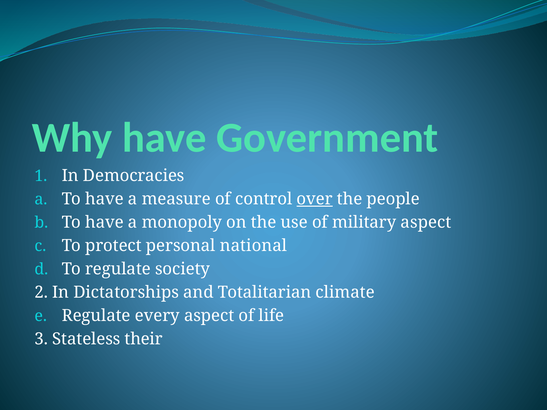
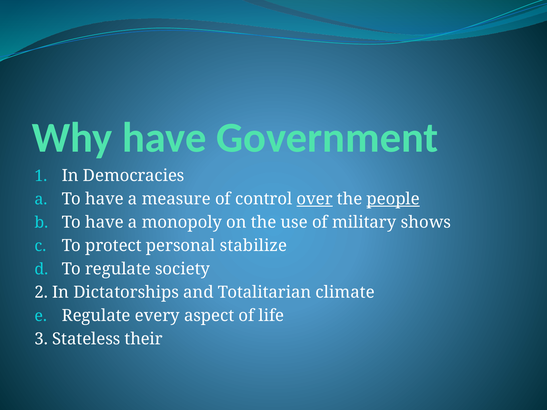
people underline: none -> present (393, 199)
military aspect: aspect -> shows (426, 222)
national: national -> stabilize (253, 246)
